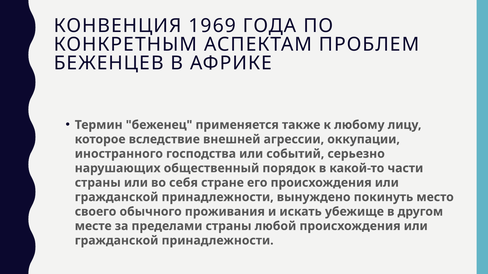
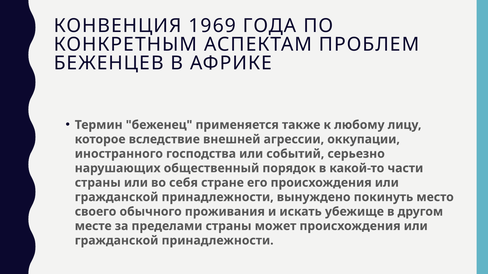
любой: любой -> может (276, 226)
